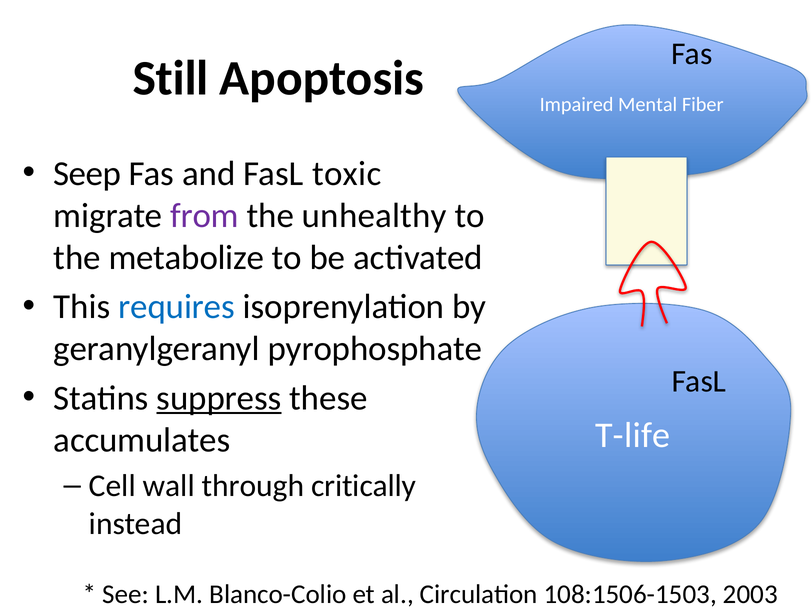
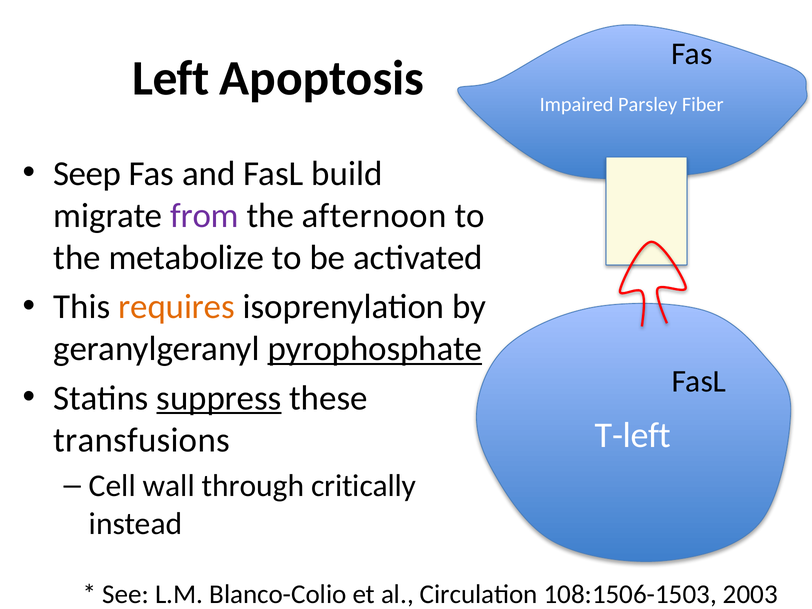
Still: Still -> Left (171, 79)
Mental: Mental -> Parsley (648, 105)
toxic: toxic -> build (347, 174)
unhealthy: unhealthy -> afternoon (374, 216)
requires colour: blue -> orange (177, 307)
pyrophosphate underline: none -> present (375, 349)
T-life: T-life -> T-left (633, 435)
accumulates: accumulates -> transfusions (142, 440)
